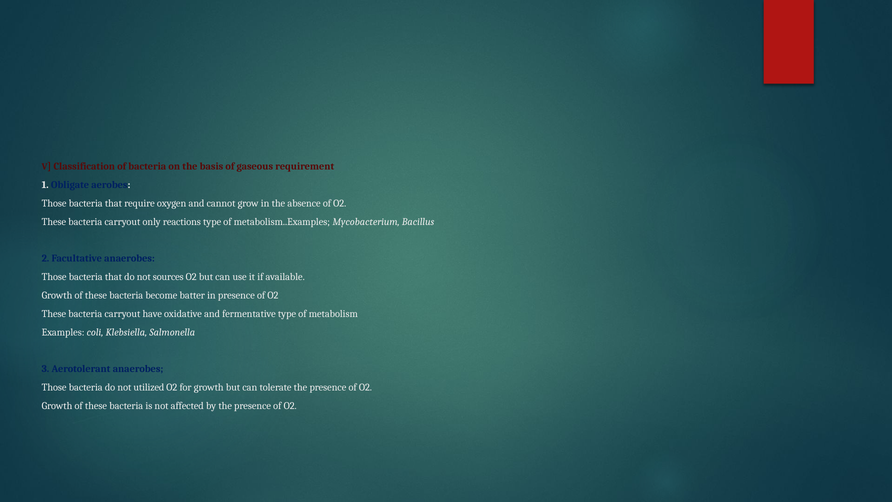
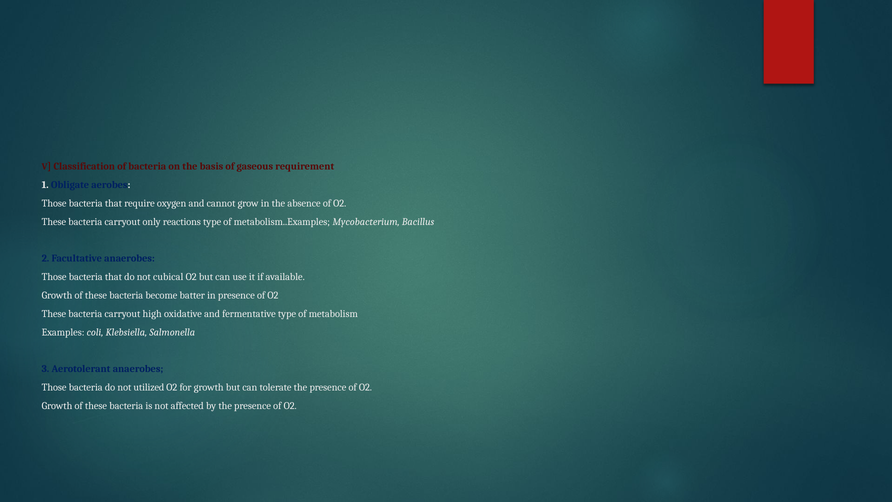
sources: sources -> cubical (168, 277)
have: have -> high (152, 314)
